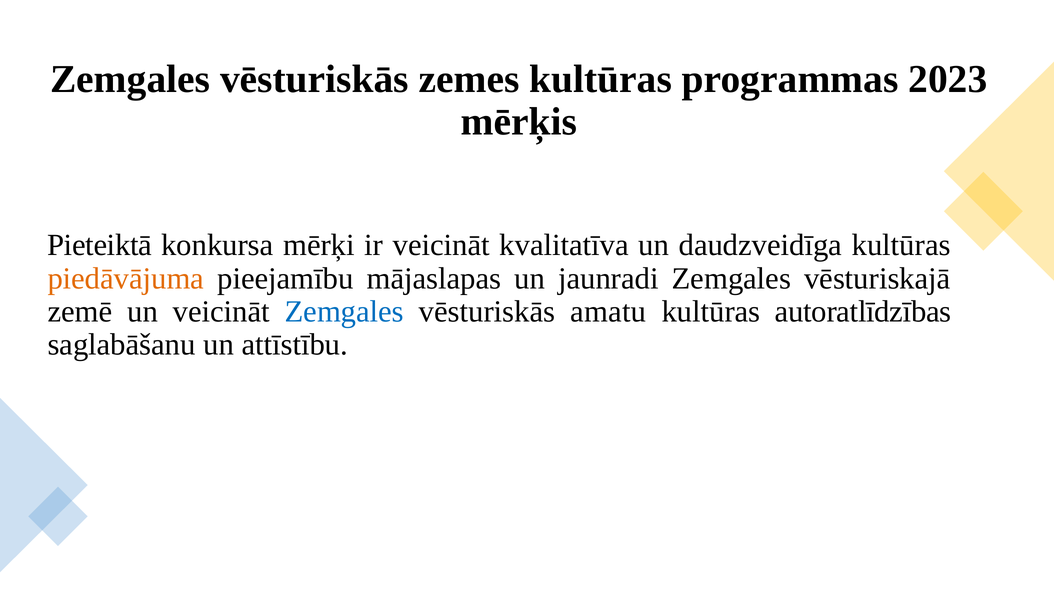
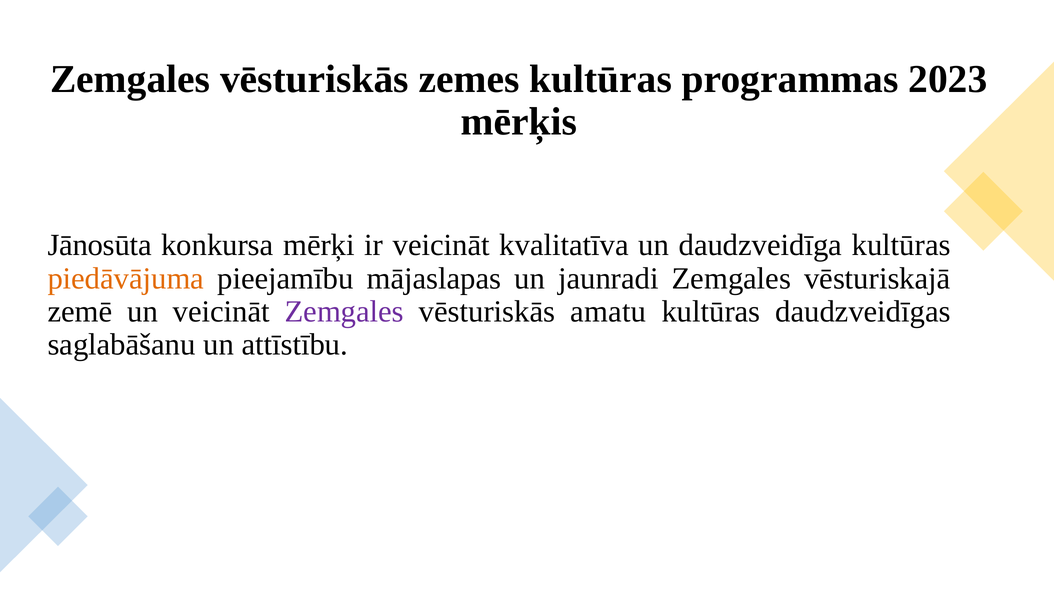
Pieteiktā: Pieteiktā -> Jānosūta (100, 245)
Zemgales colour: blue -> purple (344, 312)
autoratlīdzības: autoratlīdzības -> daudzveidīgas (863, 312)
